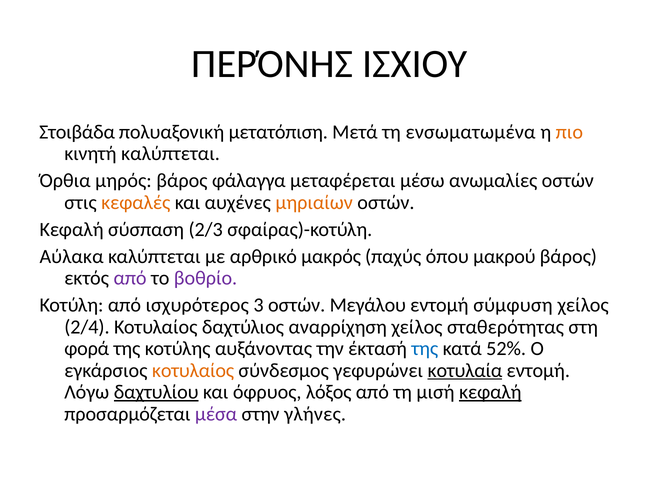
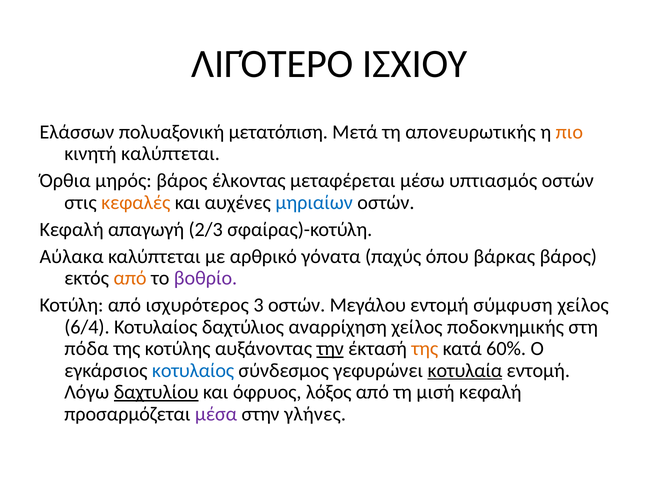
ΠΕΡΌΝΗΣ: ΠΕΡΌΝΗΣ -> ΛΙΓΌΤΕΡΟ (272, 64)
Στοιβάδα: Στοιβάδα -> Ελάσσων (77, 132)
ενσωματωμένα: ενσωματωμένα -> απονευρωτικής (471, 132)
φάλαγγα: φάλαγγα -> έλκοντας (249, 181)
ανωμαλίες: ανωμαλίες -> υπτιασμός (493, 181)
μηριαίων colour: orange -> blue (314, 203)
σύσπαση: σύσπαση -> απαγωγή (146, 230)
μακρός: μακρός -> γόνατα (331, 257)
μακρού: μακρού -> βάρκας (504, 257)
από colour: purple -> orange (130, 278)
2/4: 2/4 -> 6/4 (87, 327)
σταθερότητας: σταθερότητας -> ποδοκνημικής (505, 327)
φορά: φορά -> πόδα (87, 349)
την underline: none -> present (330, 349)
της colour: blue -> orange (425, 349)
52%: 52% -> 60% (506, 349)
κοτυλαίος colour: orange -> blue (193, 371)
κεφαλή underline: present -> none (490, 392)
